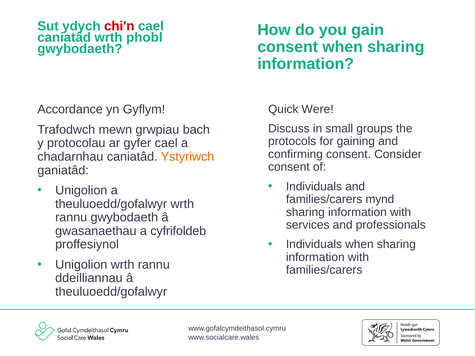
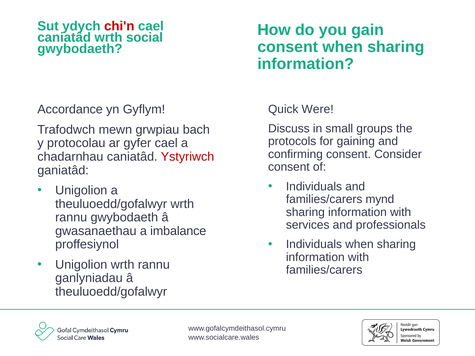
phobl: phobl -> social (145, 38)
Ystyriwch colour: orange -> red (188, 157)
cyfrifoldeb: cyfrifoldeb -> imbalance (178, 231)
ddeilliannau: ddeilliannau -> ganlyniadau (89, 278)
